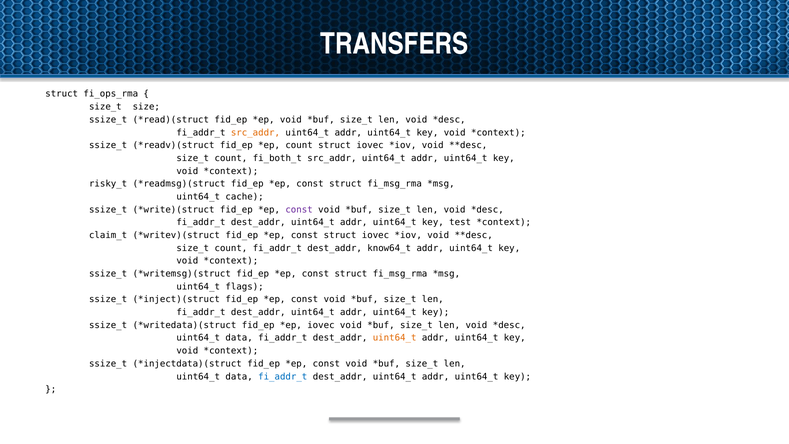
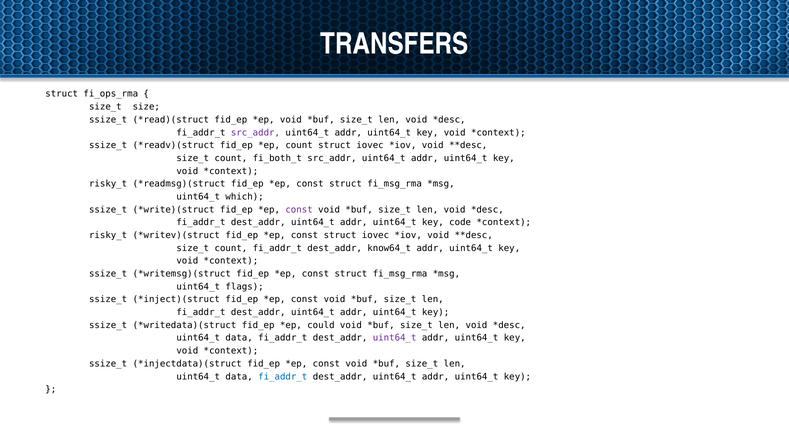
src_addr colour: orange -> purple (255, 132)
cache: cache -> which (245, 197)
test: test -> code (460, 222)
claim_t: claim_t -> risky_t (108, 235)
iovec: iovec -> could (321, 325)
uint64_t colour: orange -> purple (395, 338)
